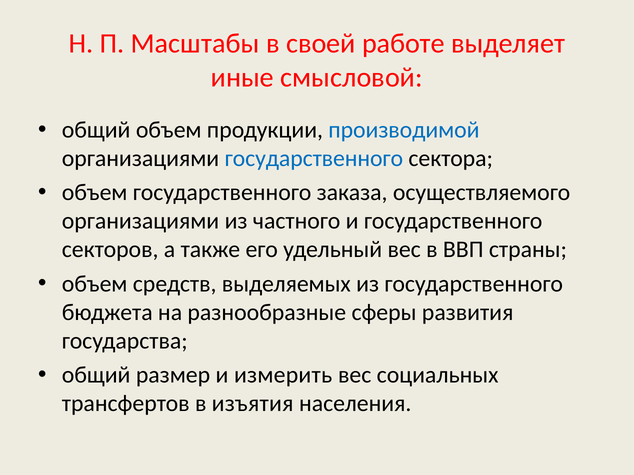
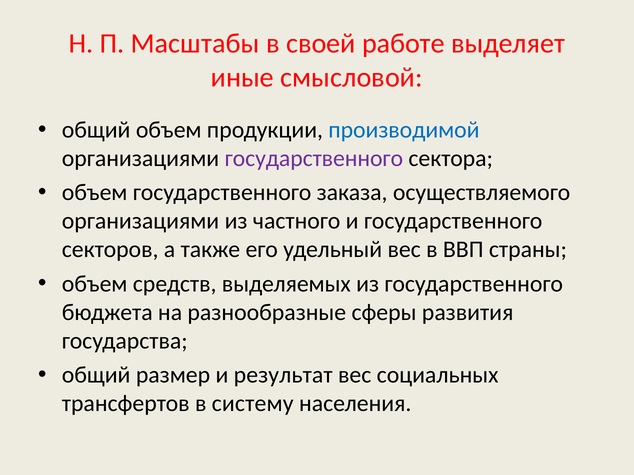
государственного colour: blue -> purple (314, 159)
измерить: измерить -> результат (283, 375)
изъятия: изъятия -> систему (253, 404)
